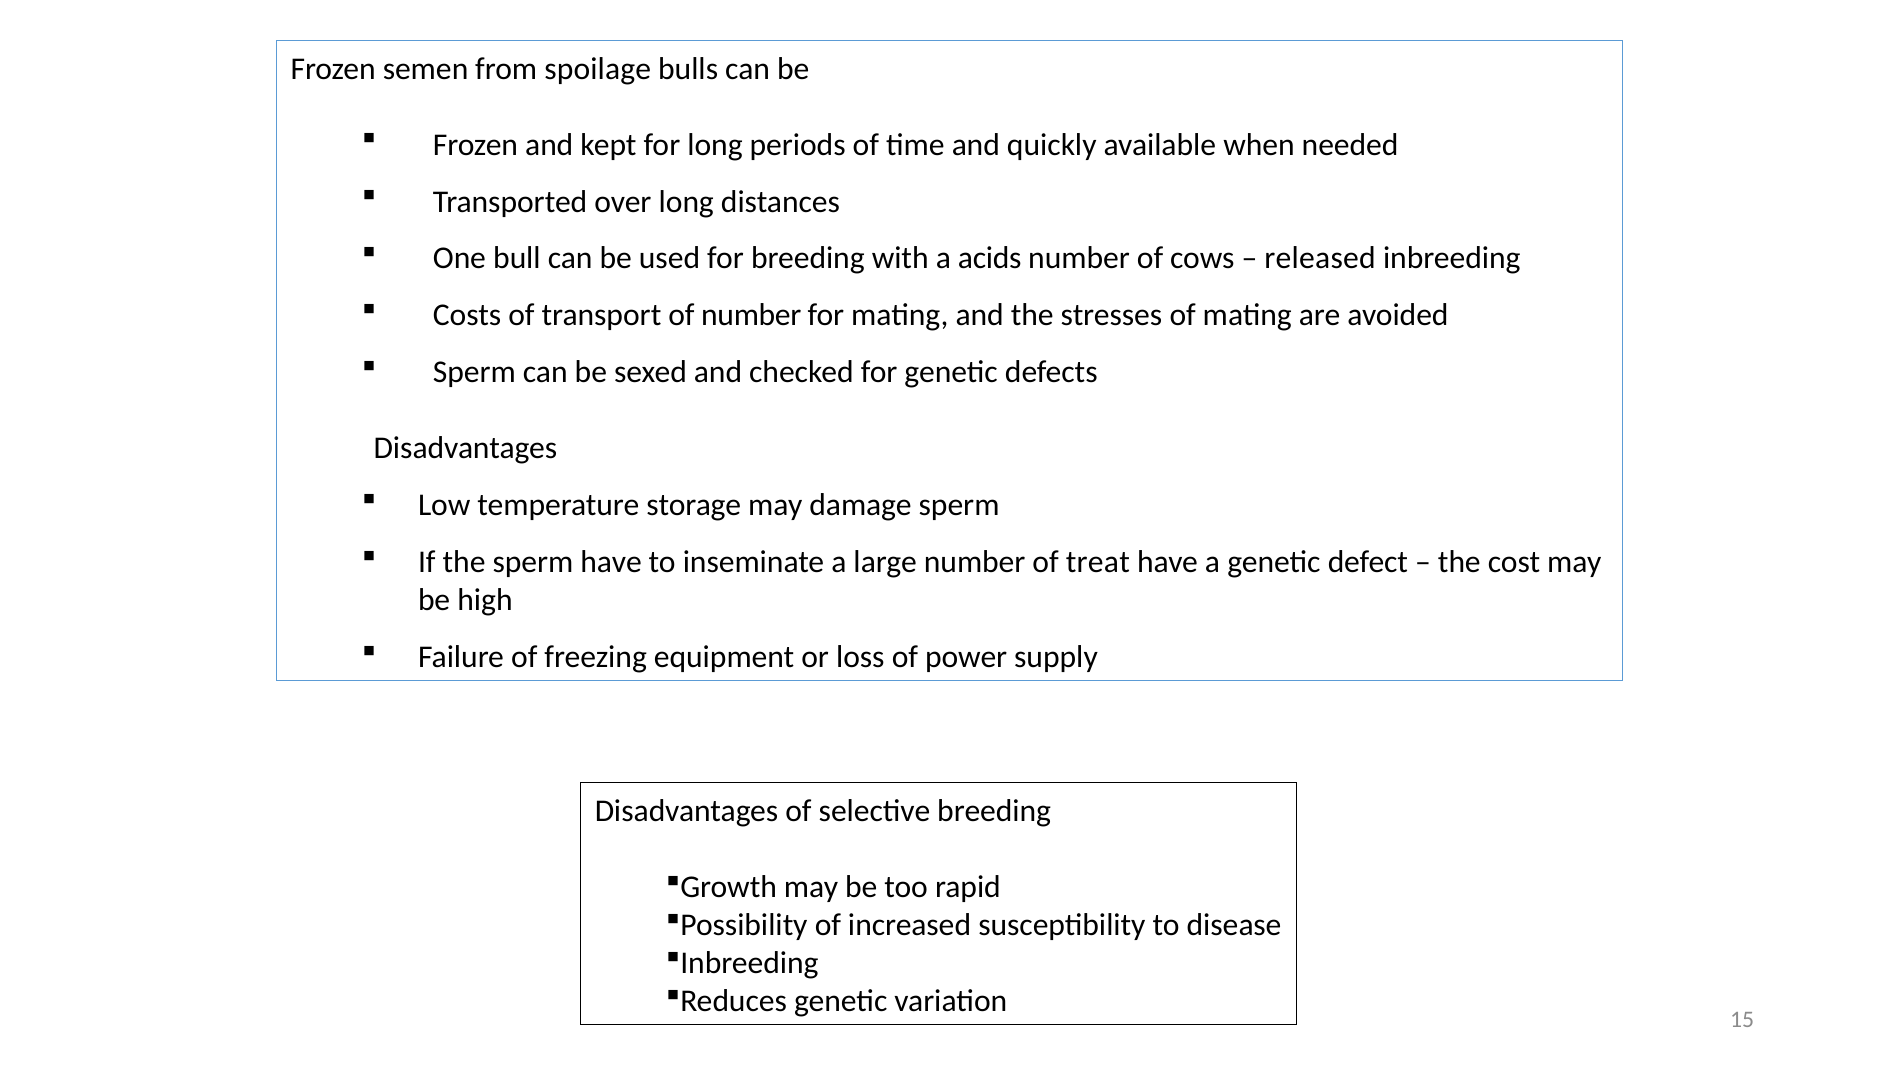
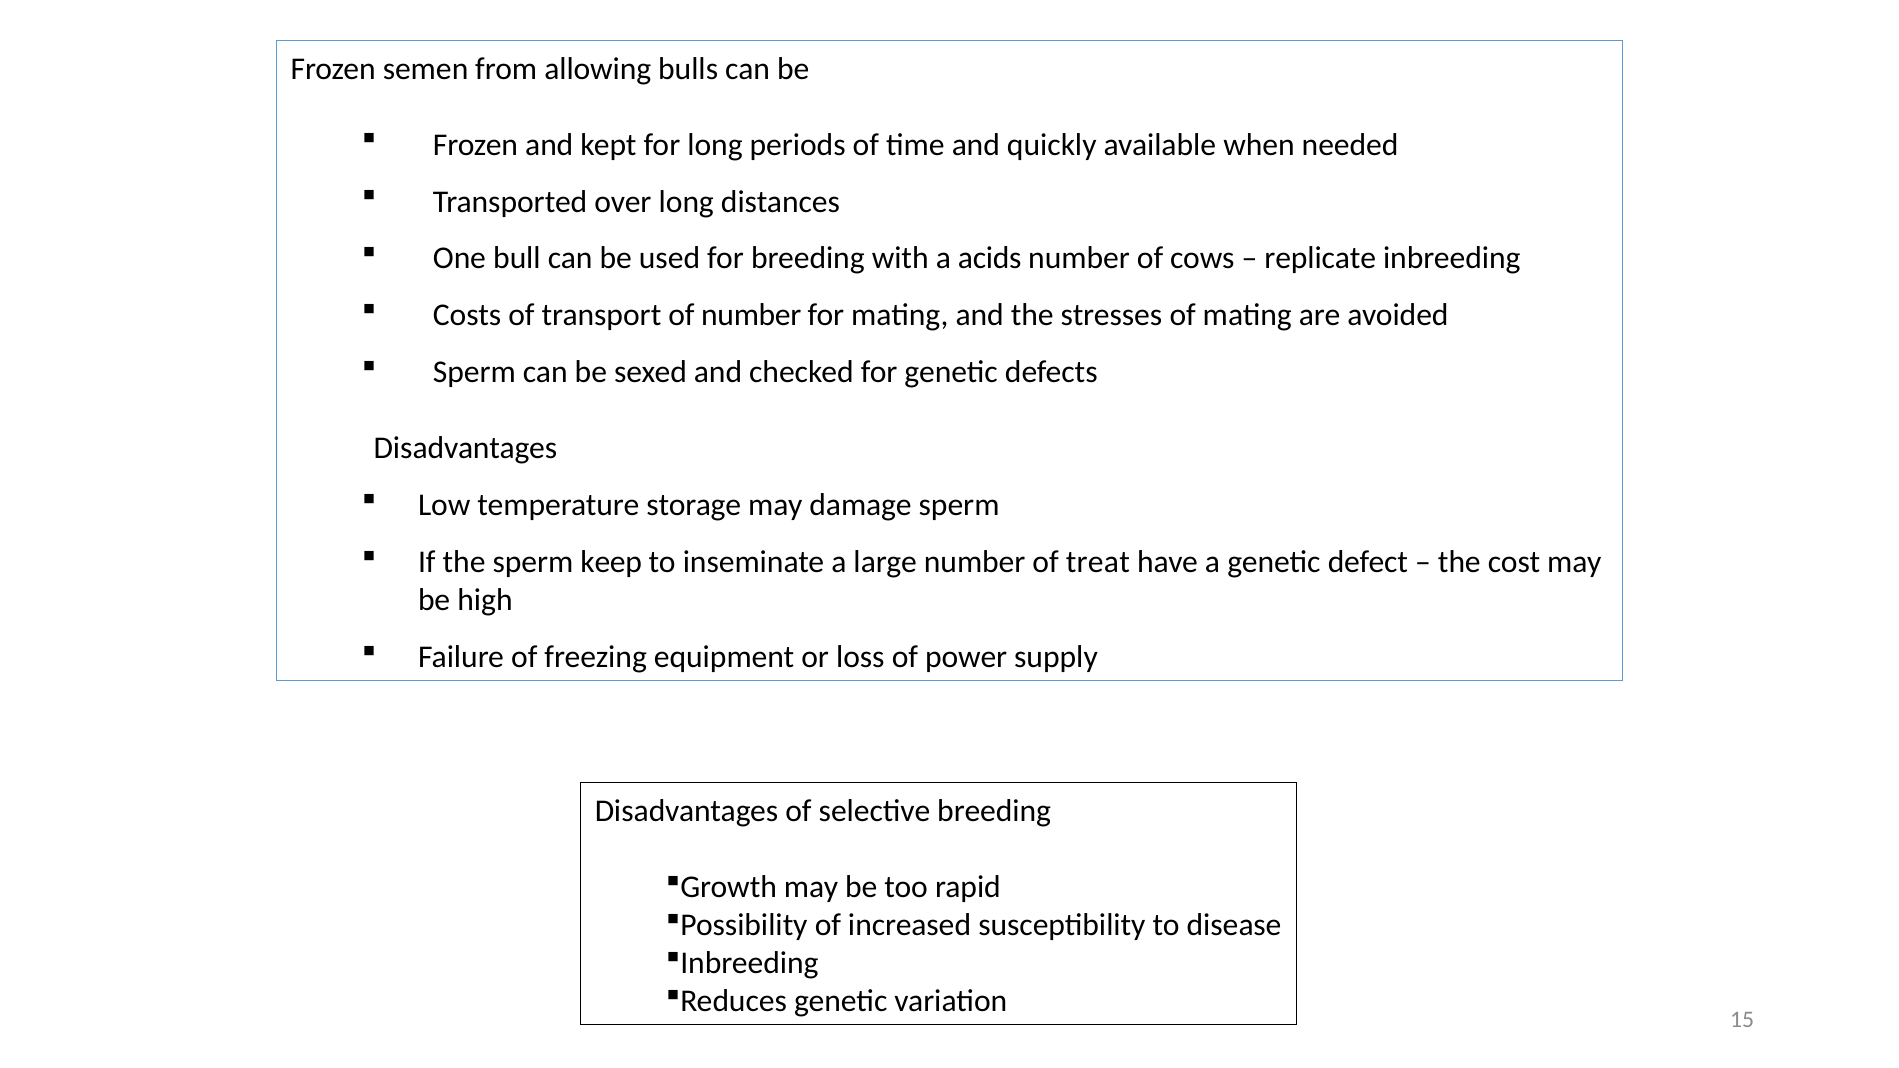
spoilage: spoilage -> allowing (598, 69)
released: released -> replicate (1320, 259)
sperm have: have -> keep (611, 562)
